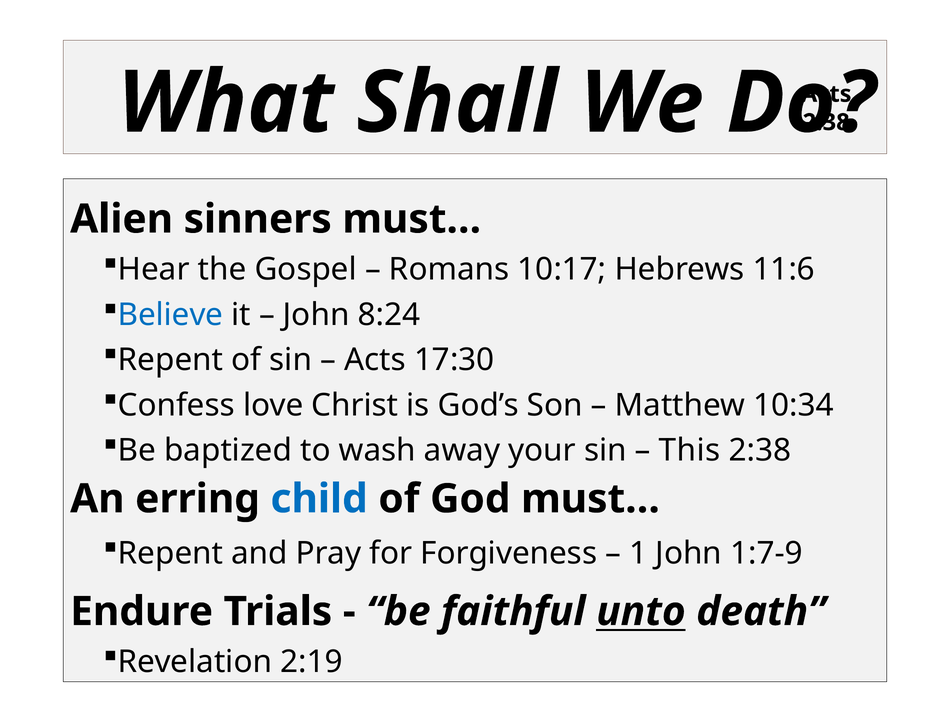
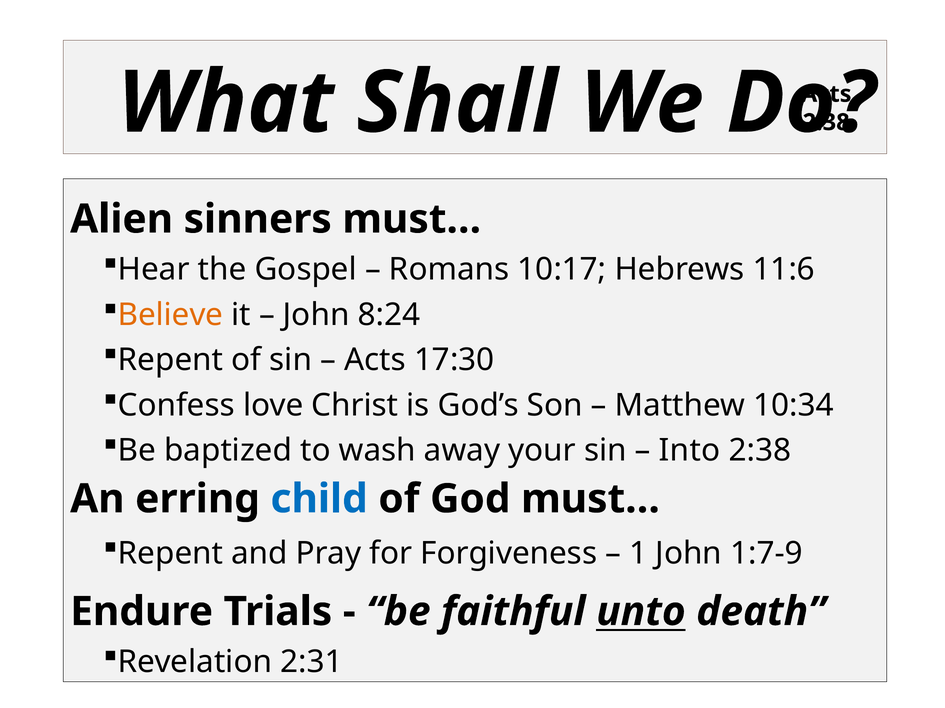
Believe colour: blue -> orange (171, 315)
This: This -> Into (690, 451)
2:19: 2:19 -> 2:31 (311, 662)
